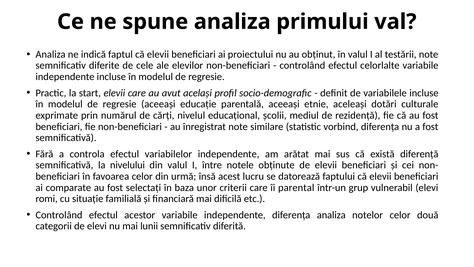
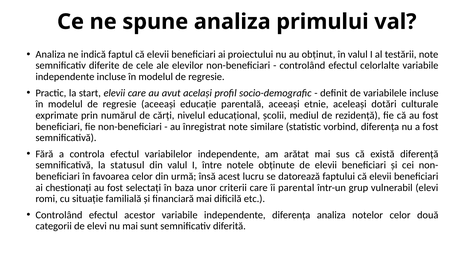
nivelului: nivelului -> statusul (127, 165)
comparate: comparate -> chestionați (68, 187)
lunii: lunii -> sunt (149, 226)
